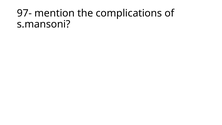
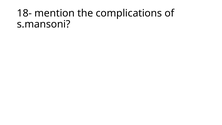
97-: 97- -> 18- (24, 13)
